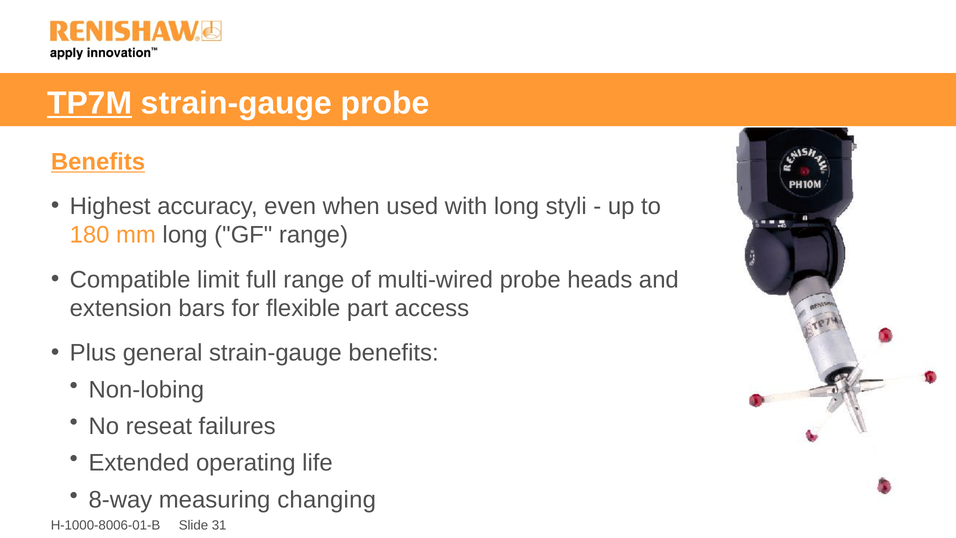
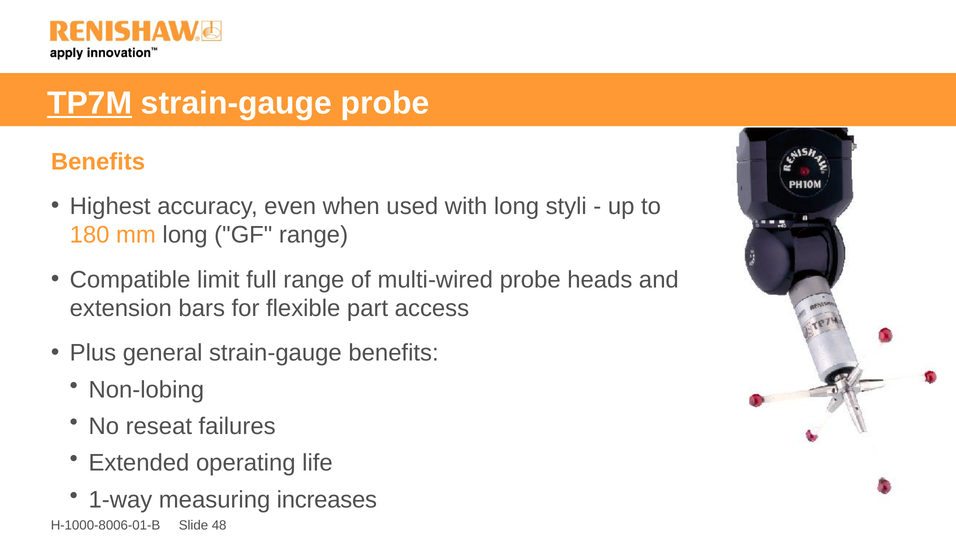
Benefits underline: present -> none (98, 162)
8-way: 8-way -> 1-way (120, 499)
changing: changing -> increases (327, 499)
31: 31 -> 48 (219, 525)
